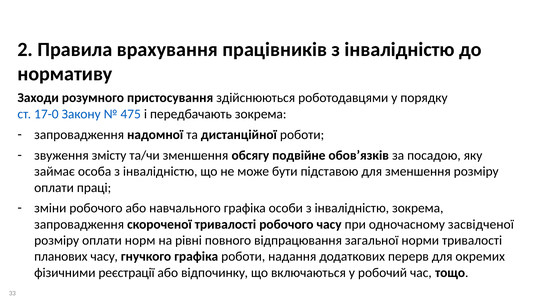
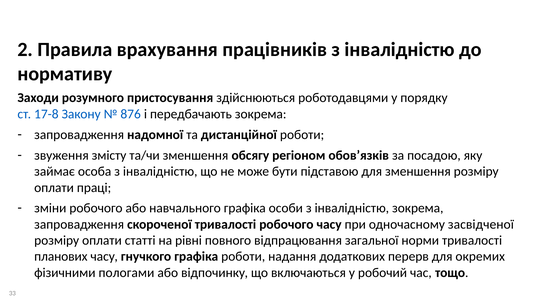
17-0: 17-0 -> 17-8 (46, 114)
475: 475 -> 876 (131, 114)
подвійне: подвійне -> регіоном (299, 155)
норм: норм -> статті (140, 240)
реєстрації: реєстрації -> пологами (126, 272)
